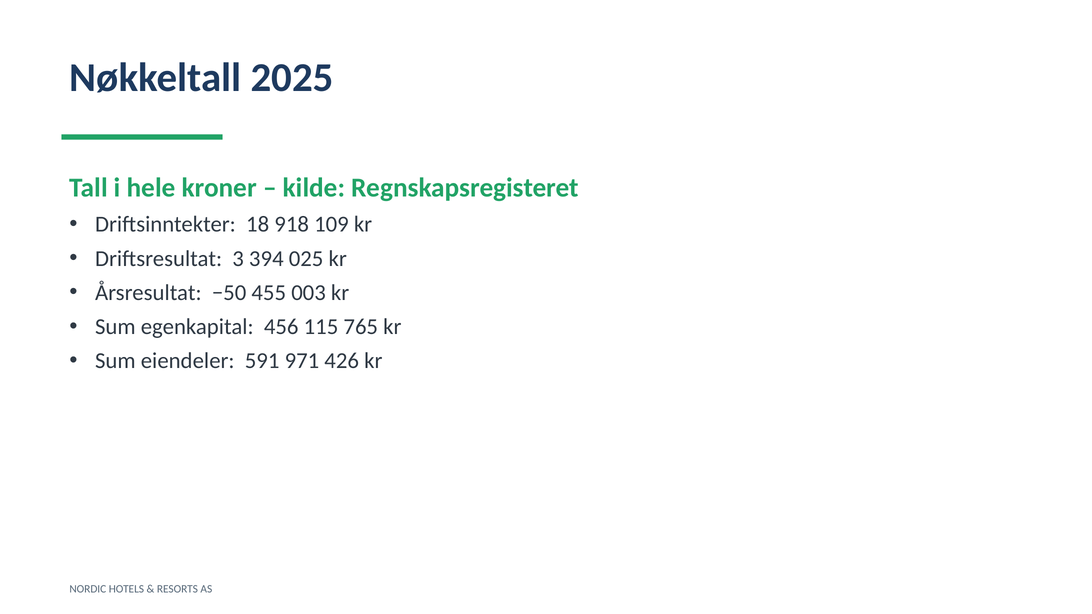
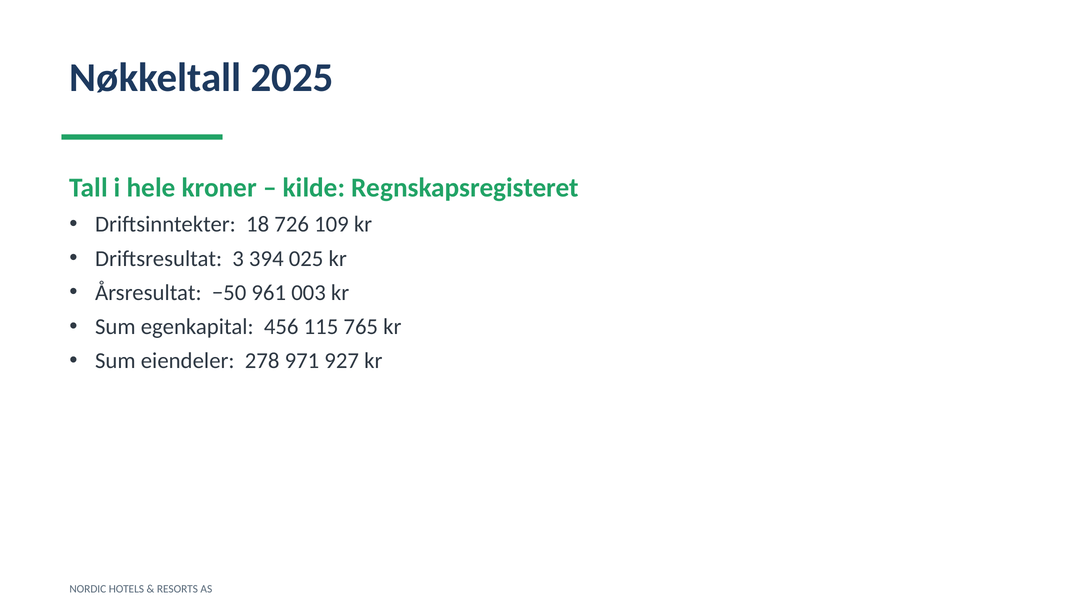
918: 918 -> 726 (292, 225)
455: 455 -> 961 (269, 293)
591: 591 -> 278 (262, 361)
426: 426 -> 927 (342, 361)
